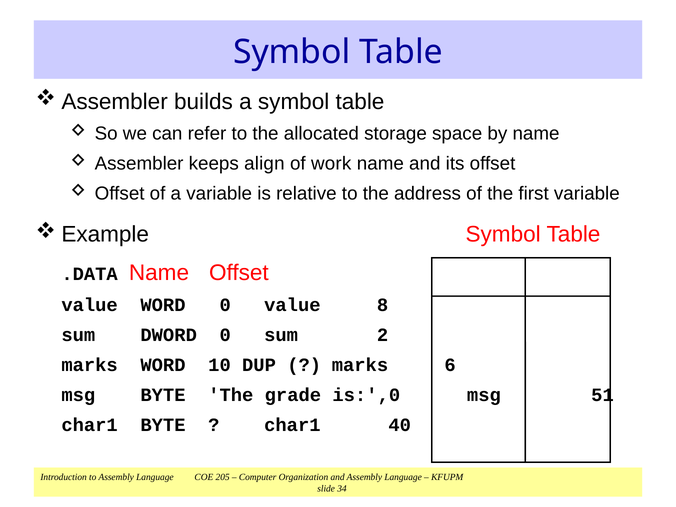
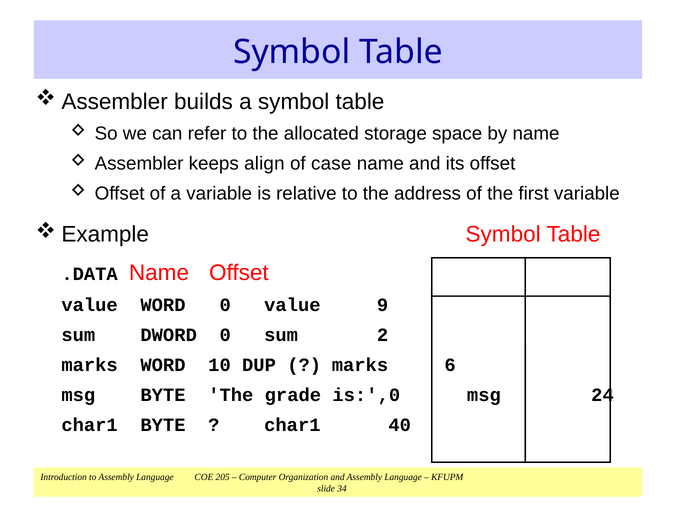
work: work -> case (331, 164)
8: 8 -> 9 (383, 305)
51: 51 -> 24 (603, 395)
